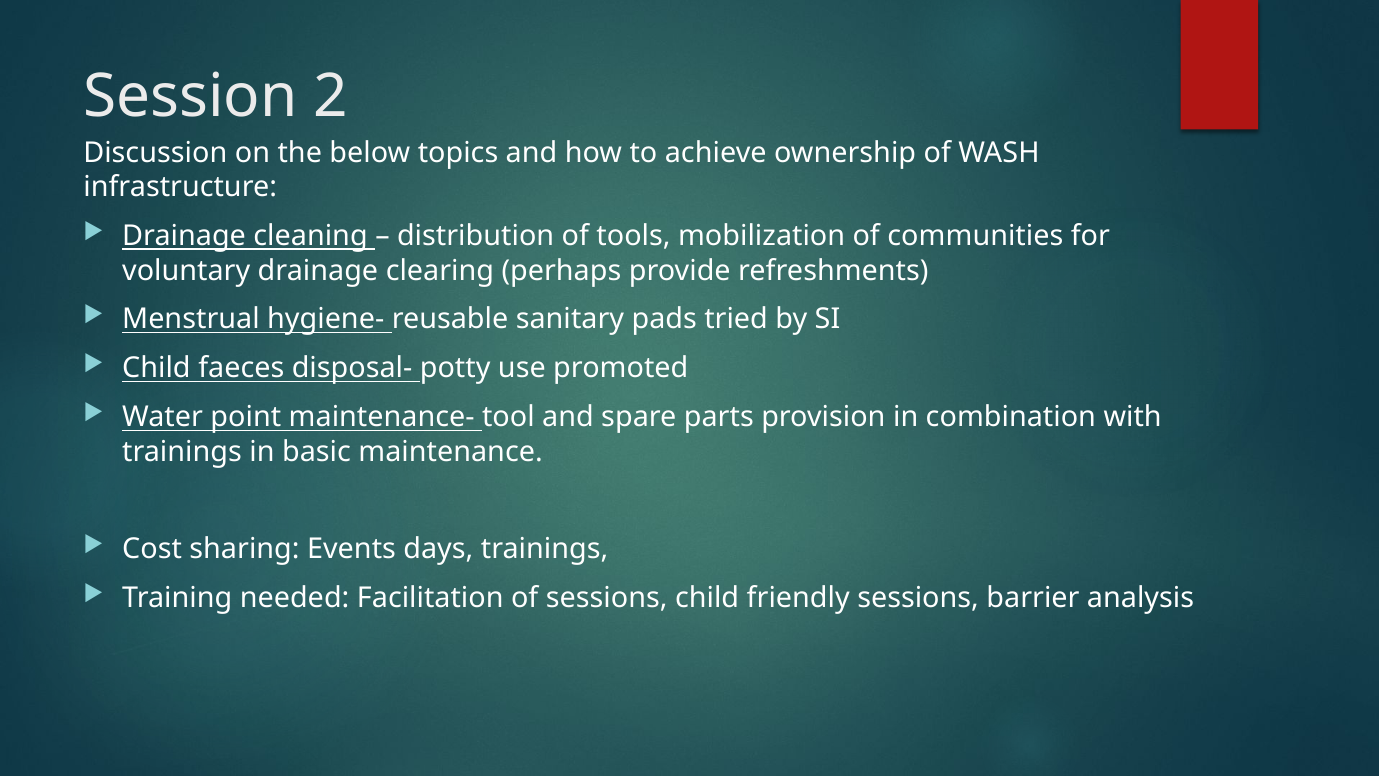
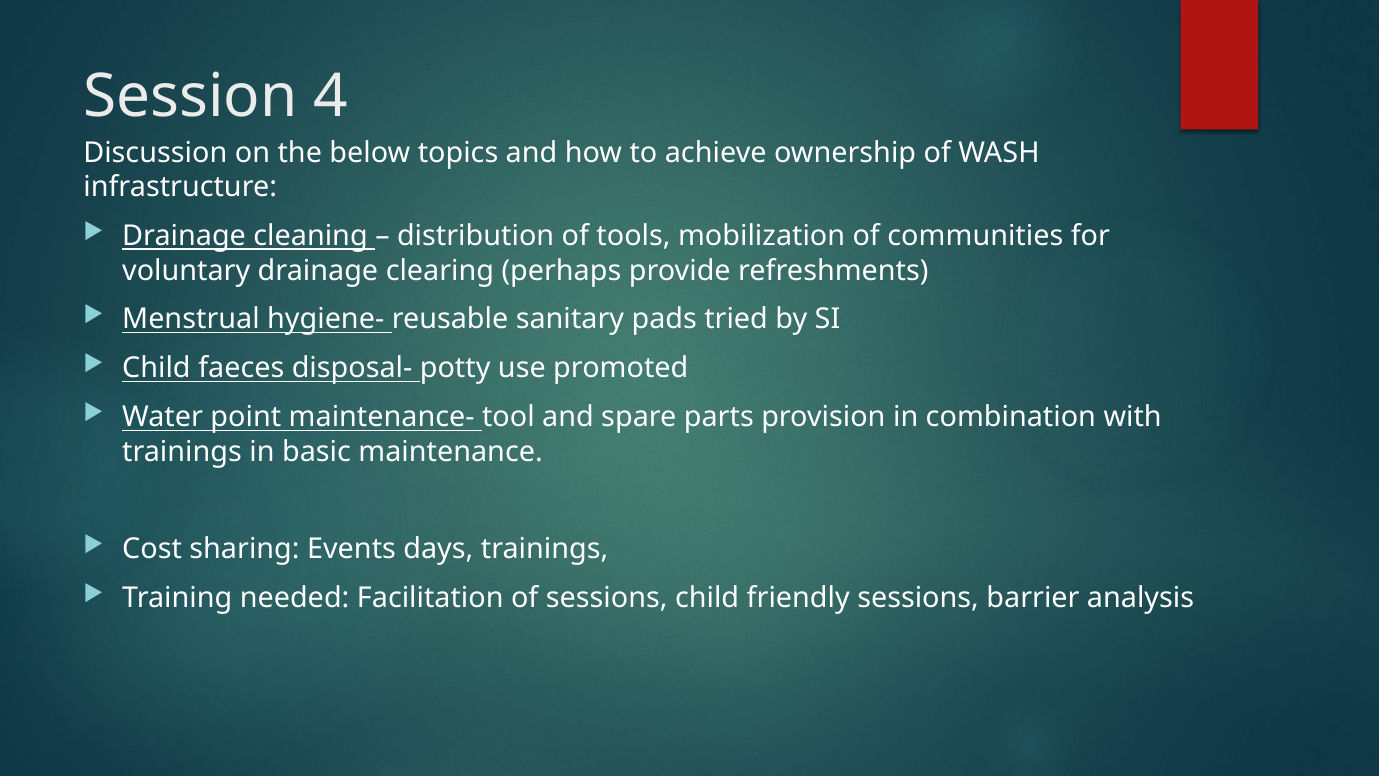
2: 2 -> 4 (331, 97)
